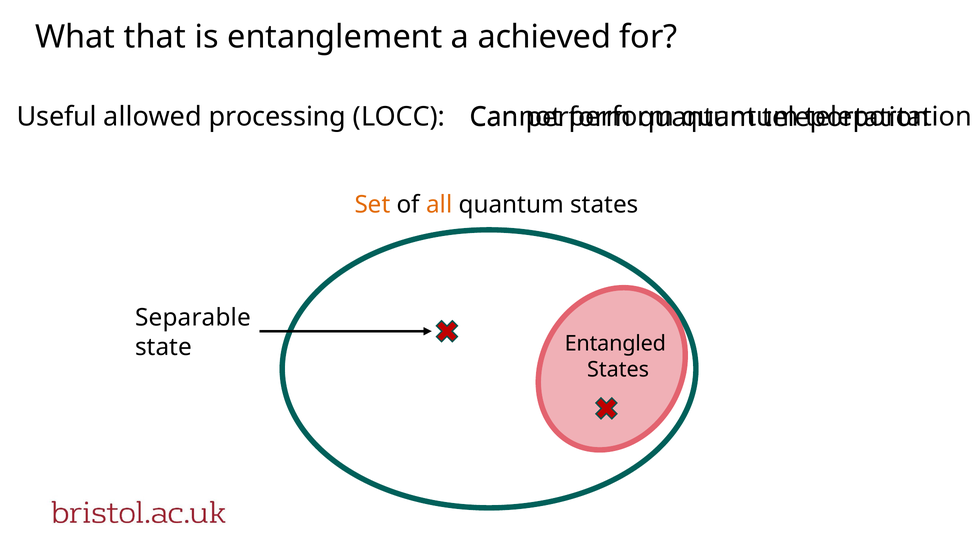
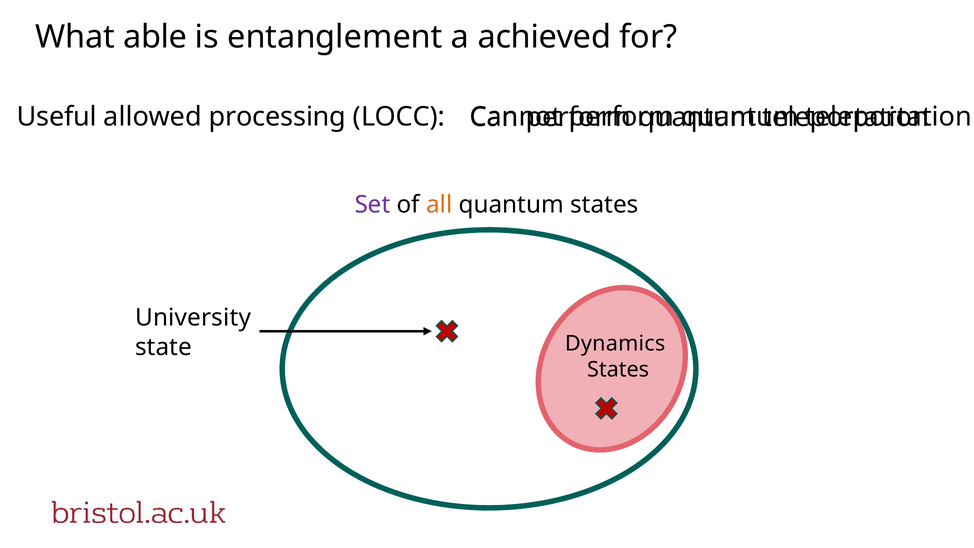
that: that -> able (155, 37)
Set colour: orange -> purple (373, 205)
Separable: Separable -> University (193, 318)
Entangled: Entangled -> Dynamics (615, 343)
